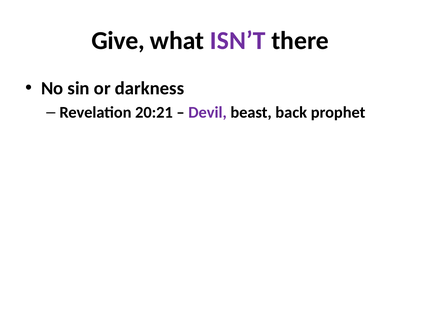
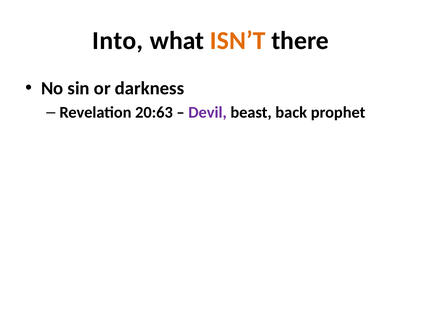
Give: Give -> Into (118, 41)
ISN’T colour: purple -> orange (238, 41)
20:21: 20:21 -> 20:63 (154, 112)
